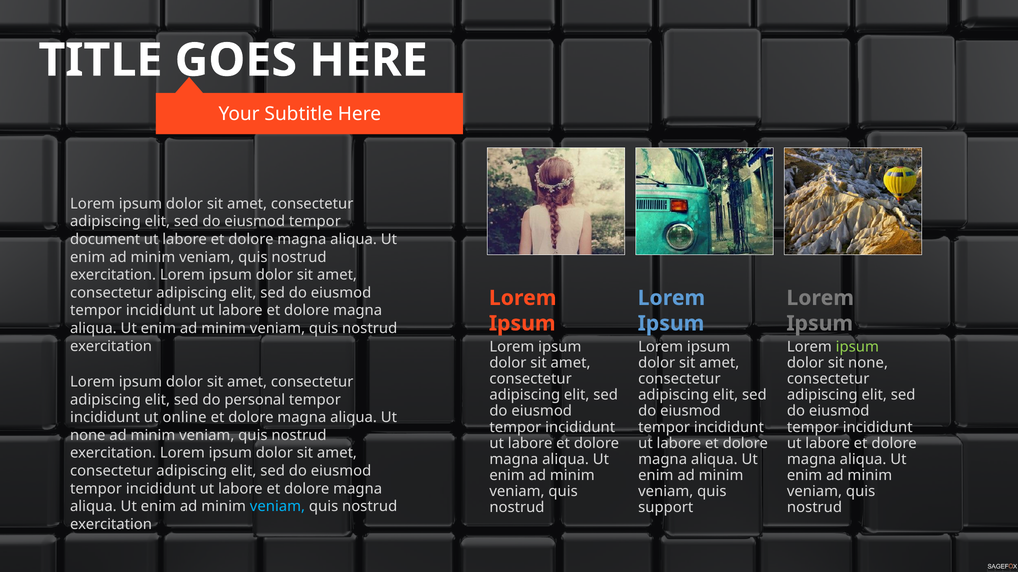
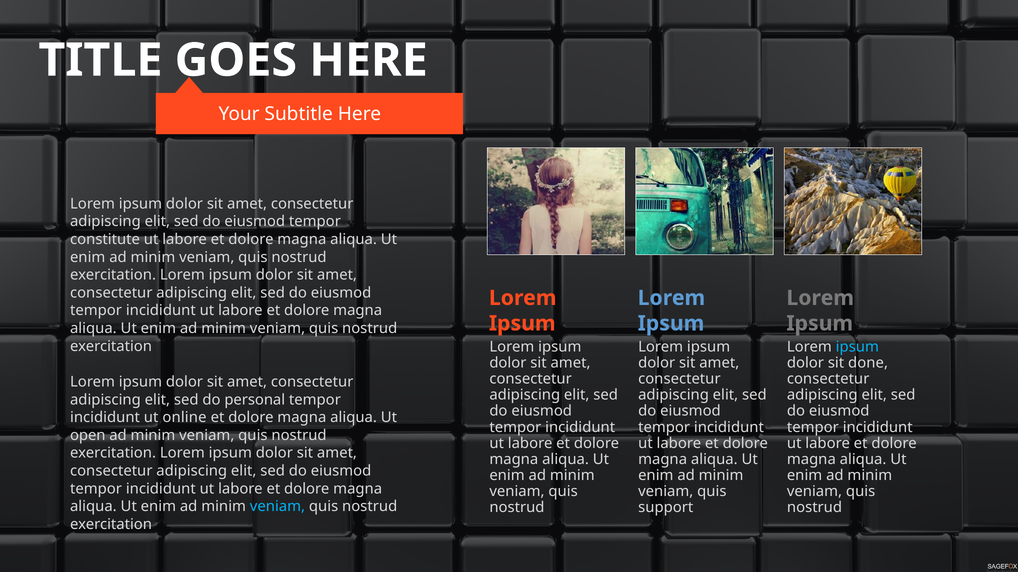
document: document -> constitute (105, 240)
ipsum colour: light green -> light blue (857, 347)
sit none: none -> done (868, 363)
none: none -> open (88, 436)
